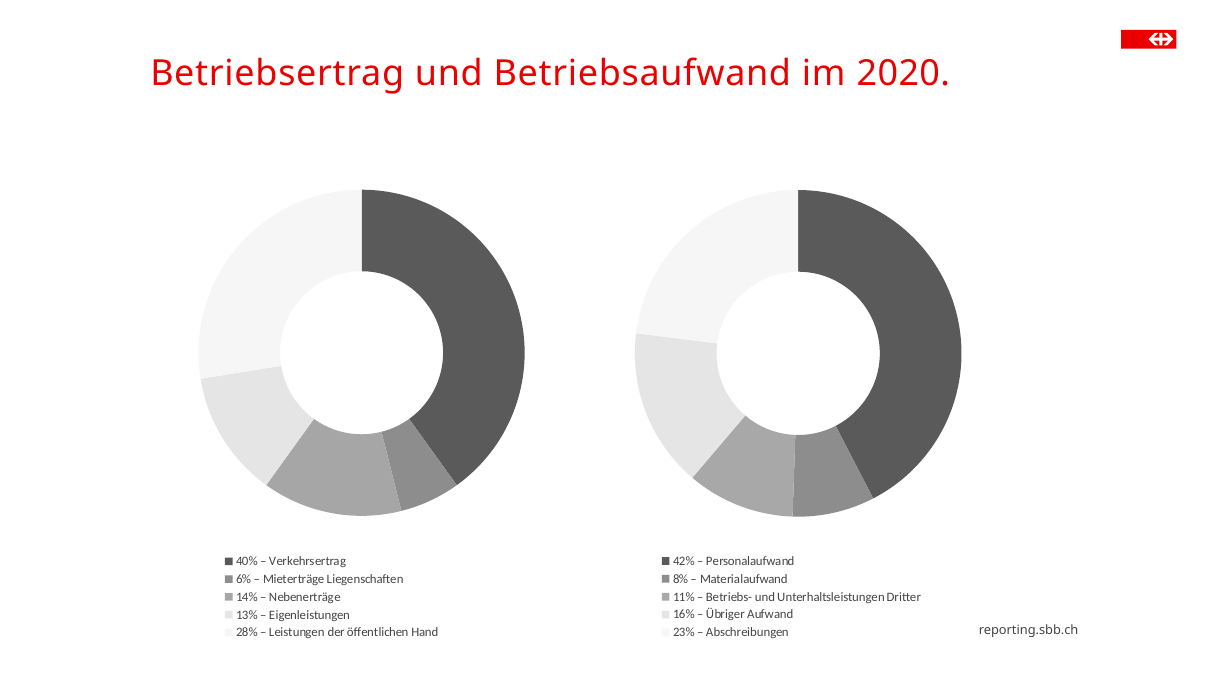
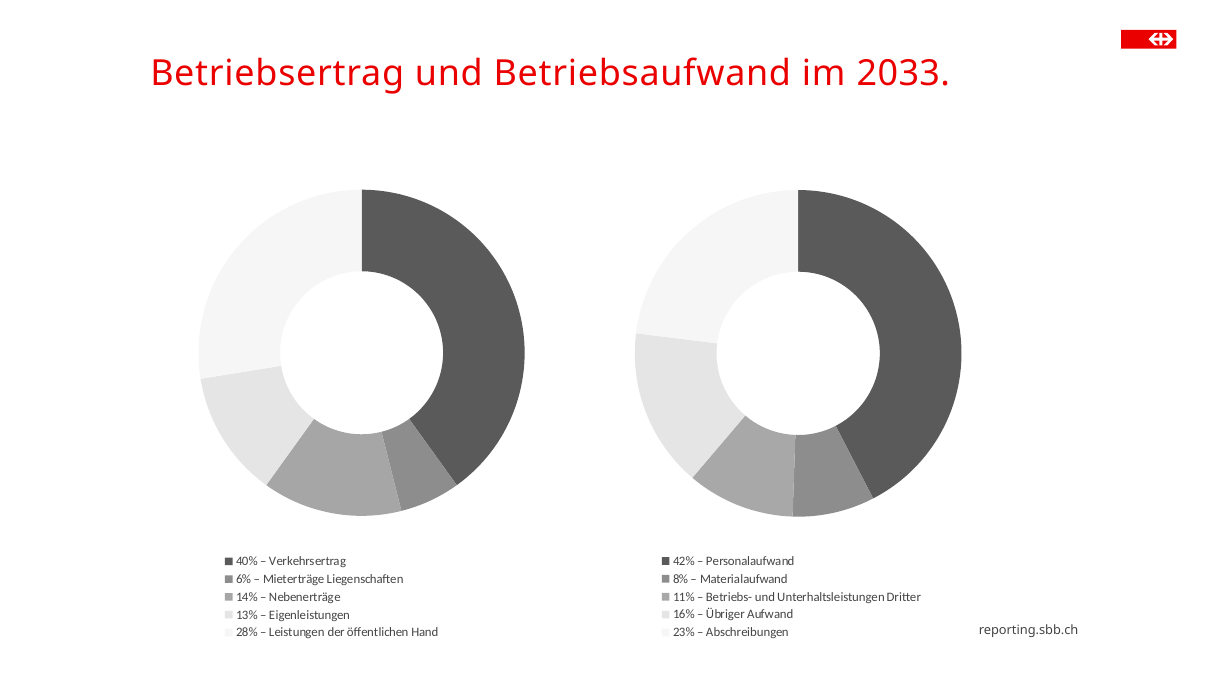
2020: 2020 -> 2033 (903, 74)
